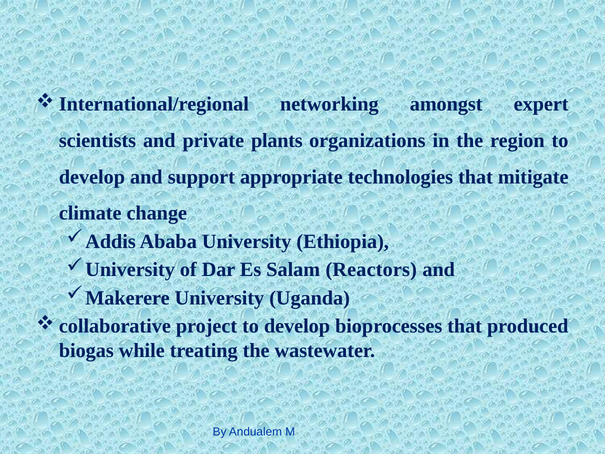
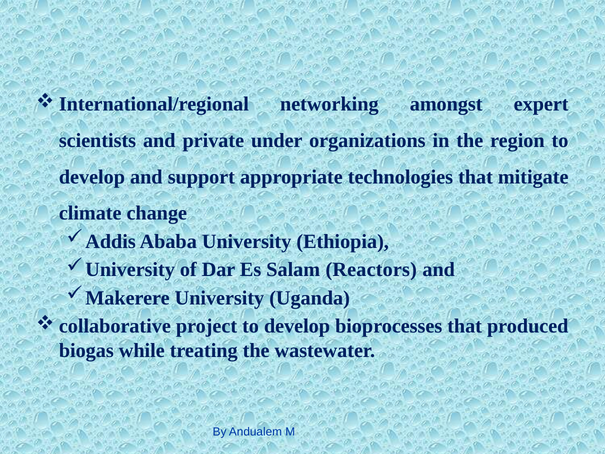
plants: plants -> under (277, 141)
